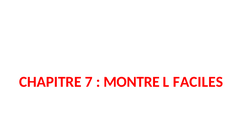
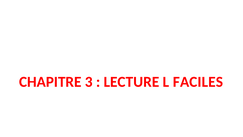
7: 7 -> 3 (89, 82)
MONTRE: MONTRE -> LECTURE (131, 82)
